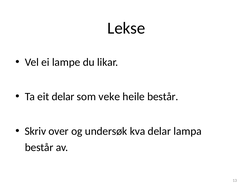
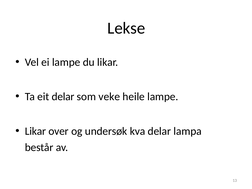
heile består: består -> lampe (163, 97)
Skriv: Skriv -> Likar (35, 131)
